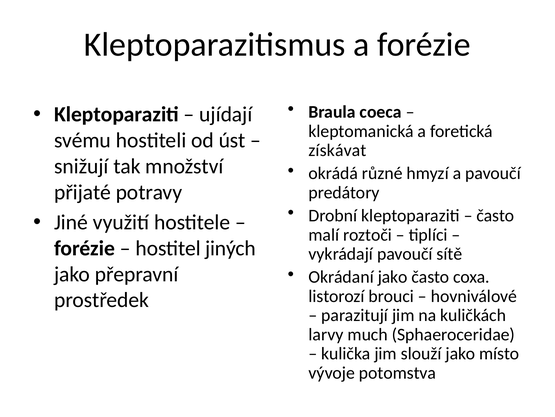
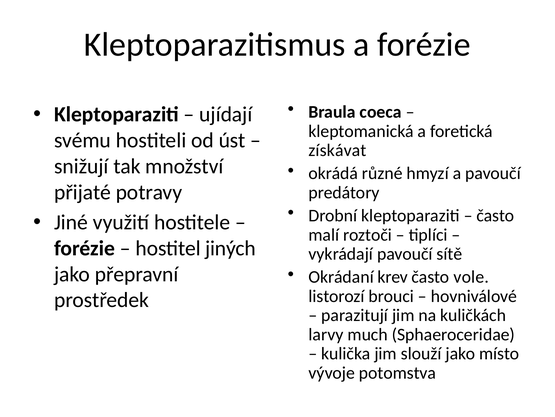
Okrádaní jako: jako -> krev (393, 277)
coxa: coxa -> vole (471, 277)
